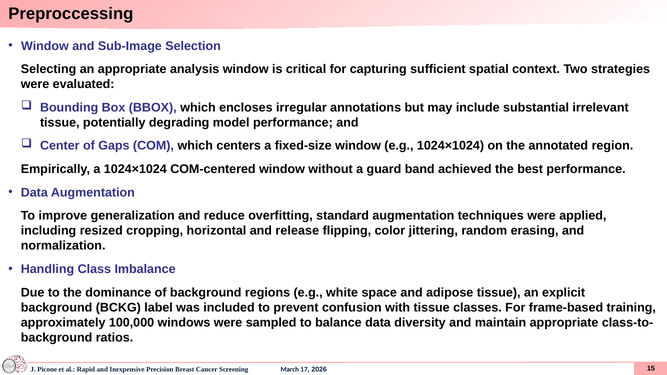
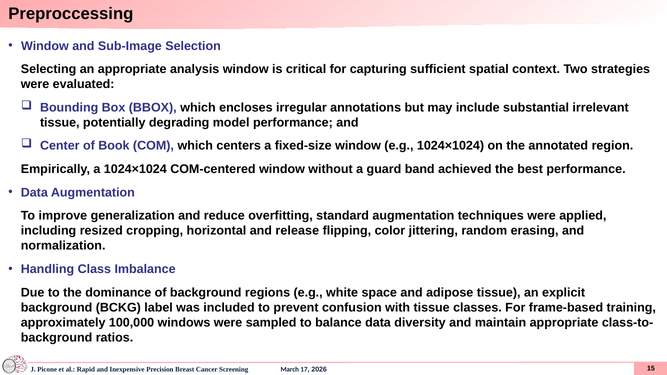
Gaps: Gaps -> Book (114, 146)
